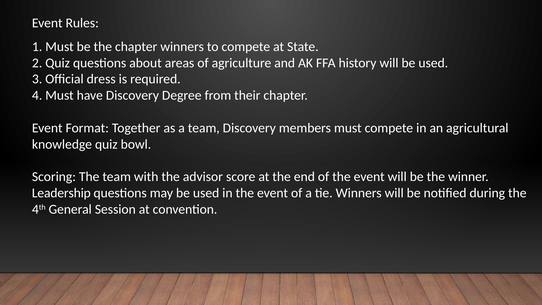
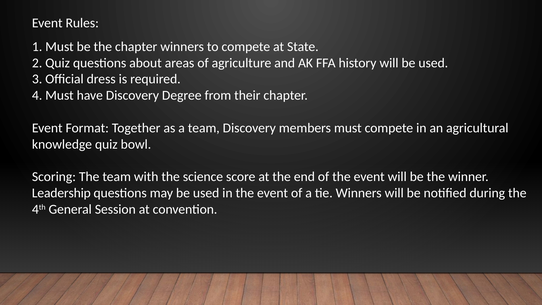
advisor: advisor -> science (203, 177)
